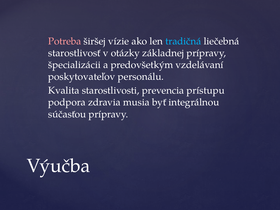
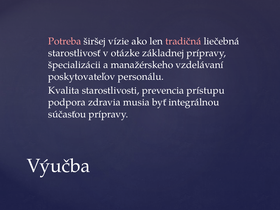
tradičná colour: light blue -> pink (183, 41)
otázky: otázky -> otázke (125, 53)
predovšetkým: predovšetkým -> manažérskeho (142, 65)
